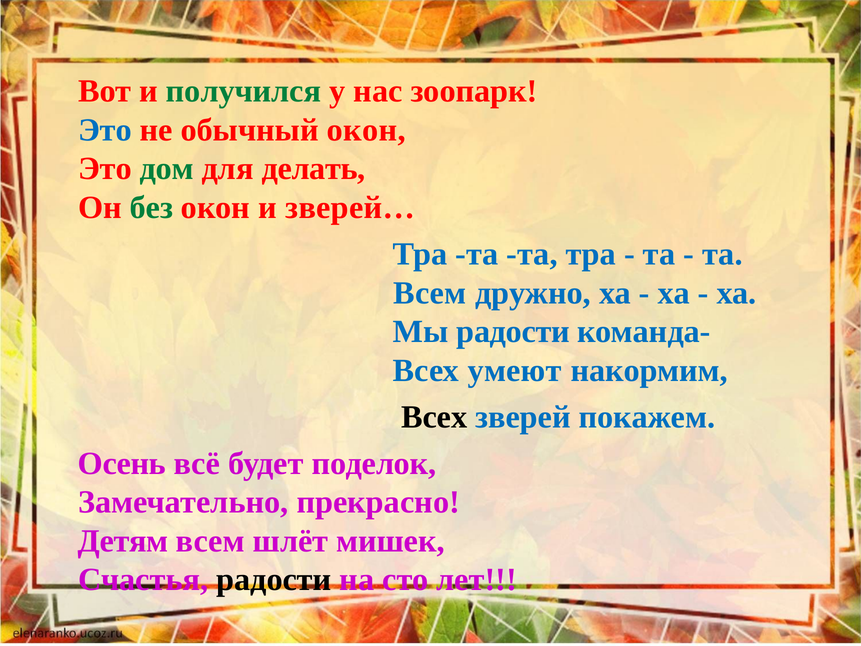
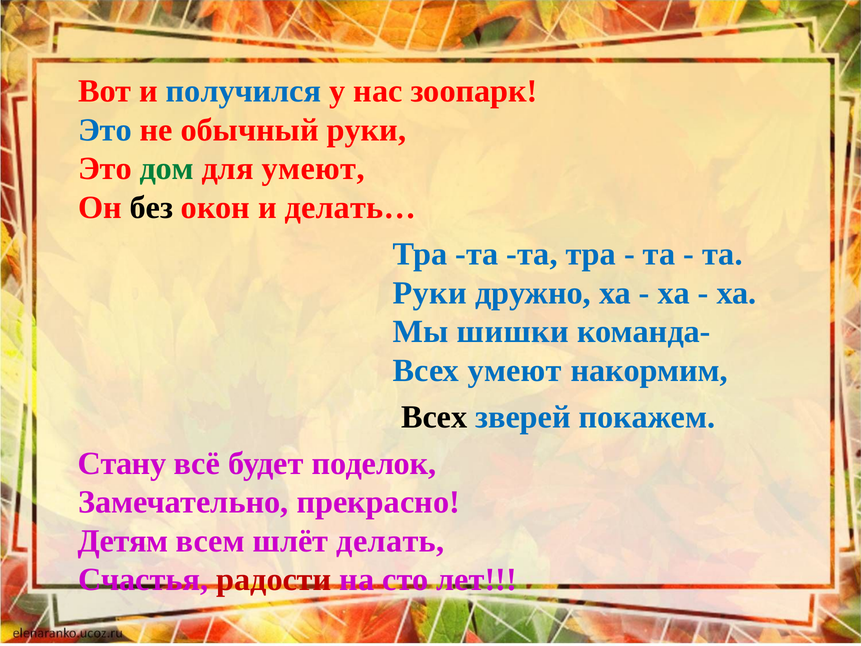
получился colour: green -> blue (244, 91)
обычный окон: окон -> руки (366, 130)
для делать: делать -> умеют (313, 169)
без colour: green -> black (151, 208)
зверей…: зверей… -> делать… (350, 208)
Всем: Всем -> Руки (430, 293)
Мы радости: радости -> шишки (513, 332)
Осень: Осень -> Стану (122, 463)
мишек: мишек -> делать (390, 541)
радости colour: black -> red (274, 579)
